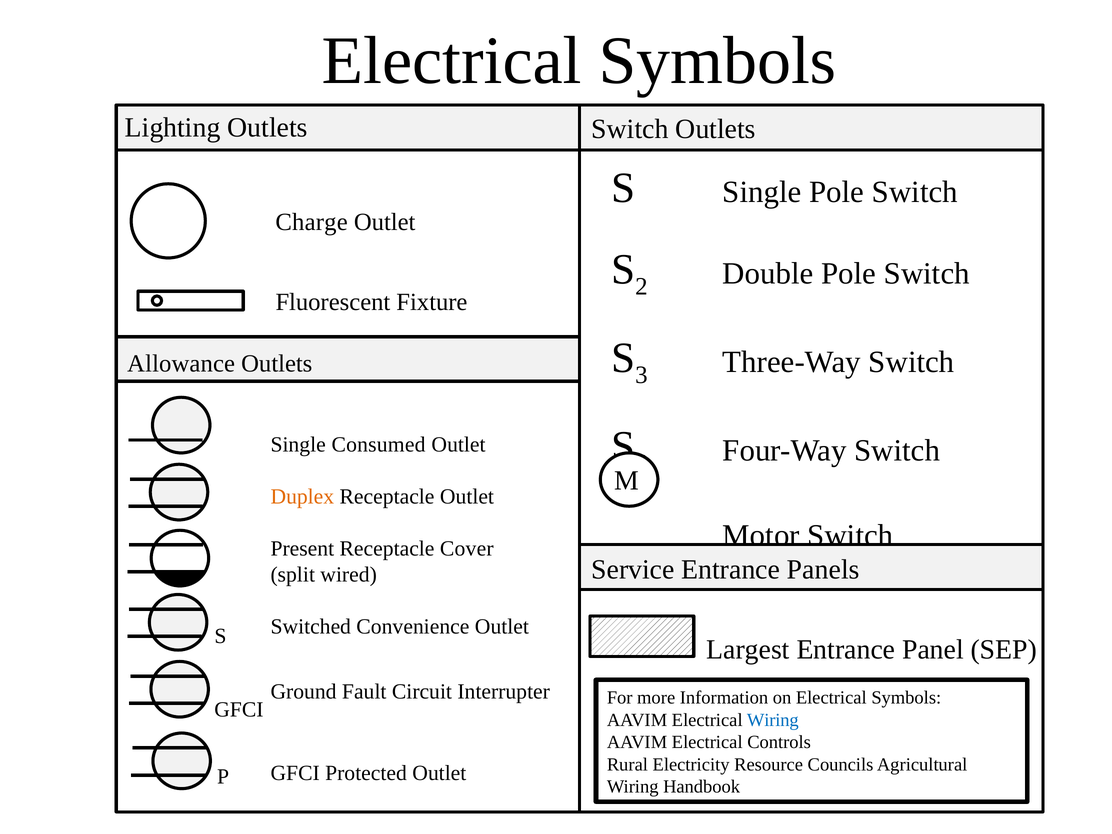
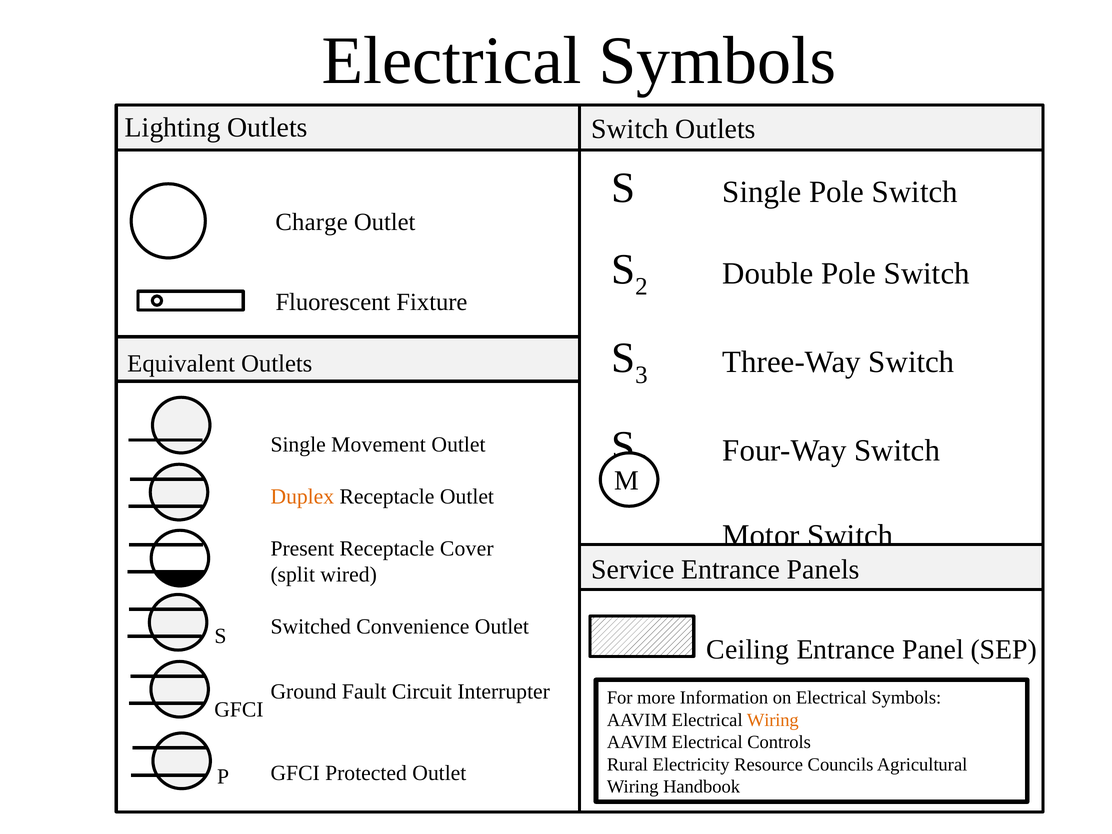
Allowance: Allowance -> Equivalent (181, 364)
Consumed: Consumed -> Movement (379, 445)
Largest: Largest -> Ceiling (748, 649)
Wiring colour: blue -> orange (773, 720)
